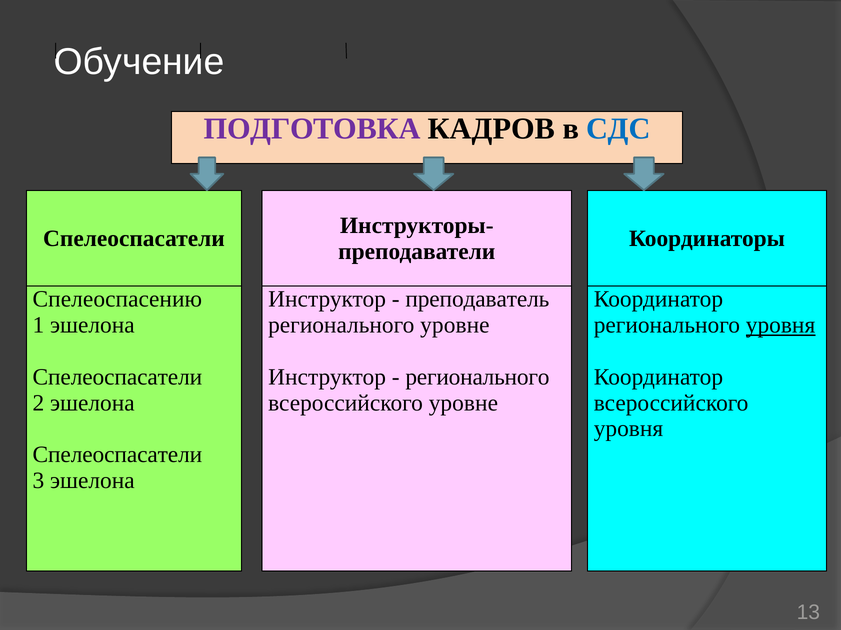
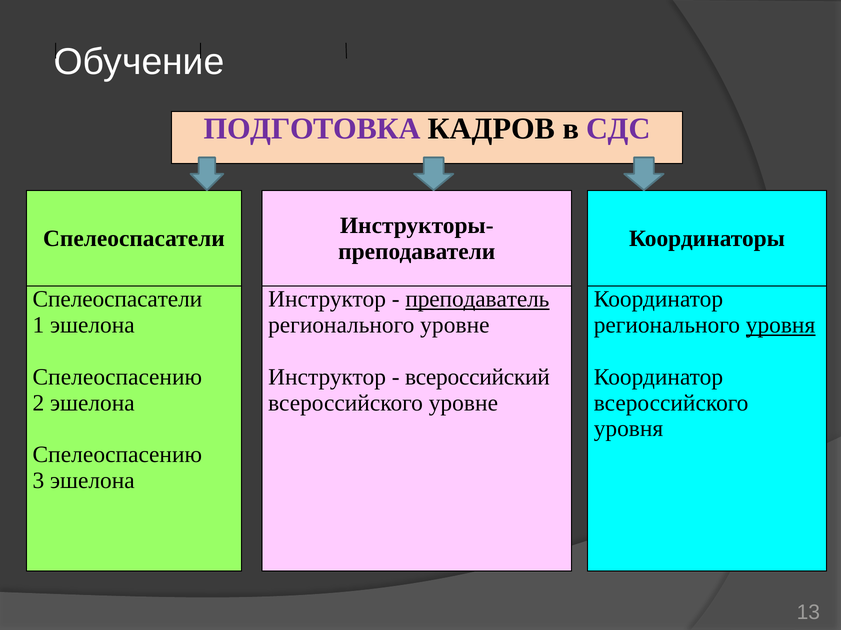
СДС colour: blue -> purple (618, 129)
Спелеоспасению: Спелеоспасению -> Спелеоспасатели (117, 300)
преподаватель underline: none -> present (477, 300)
Спелеоспасатели: Спелеоспасатели -> Спелеоспасению (117, 377)
регионального: регионального -> всероссийский (477, 377)
Спелеоспасатели: Спелеоспасатели -> Спелеоспасению (117, 455)
